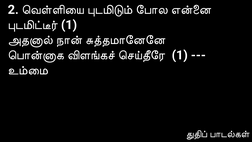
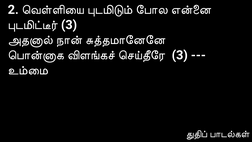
1: 1 -> 3 (69, 25)
1: 1 -> 3 (180, 55)
